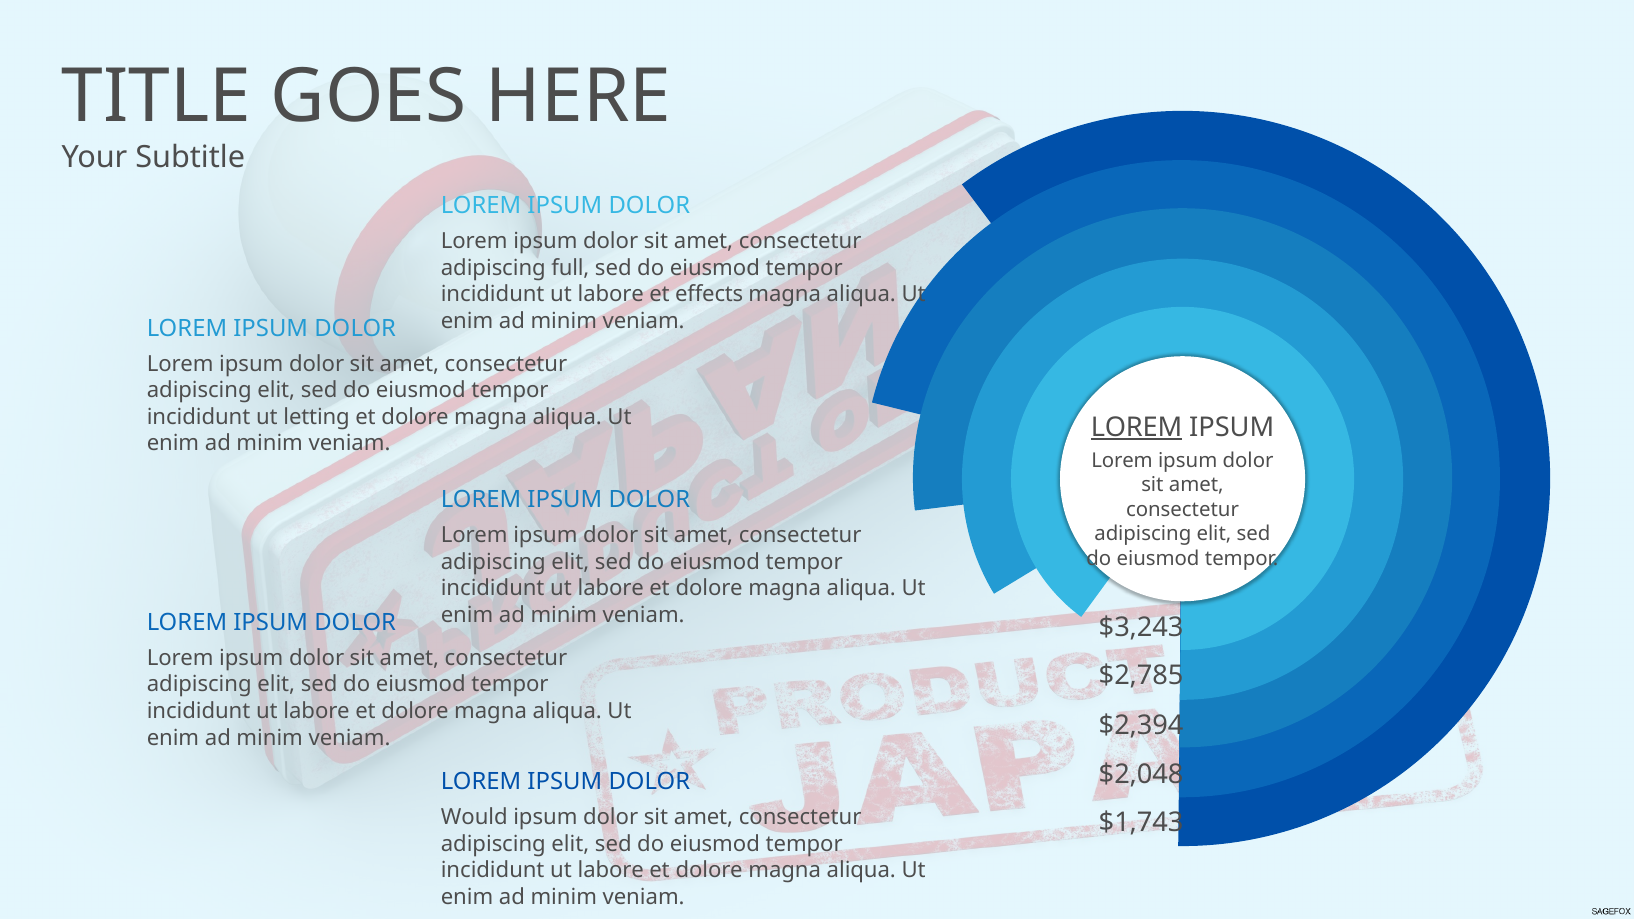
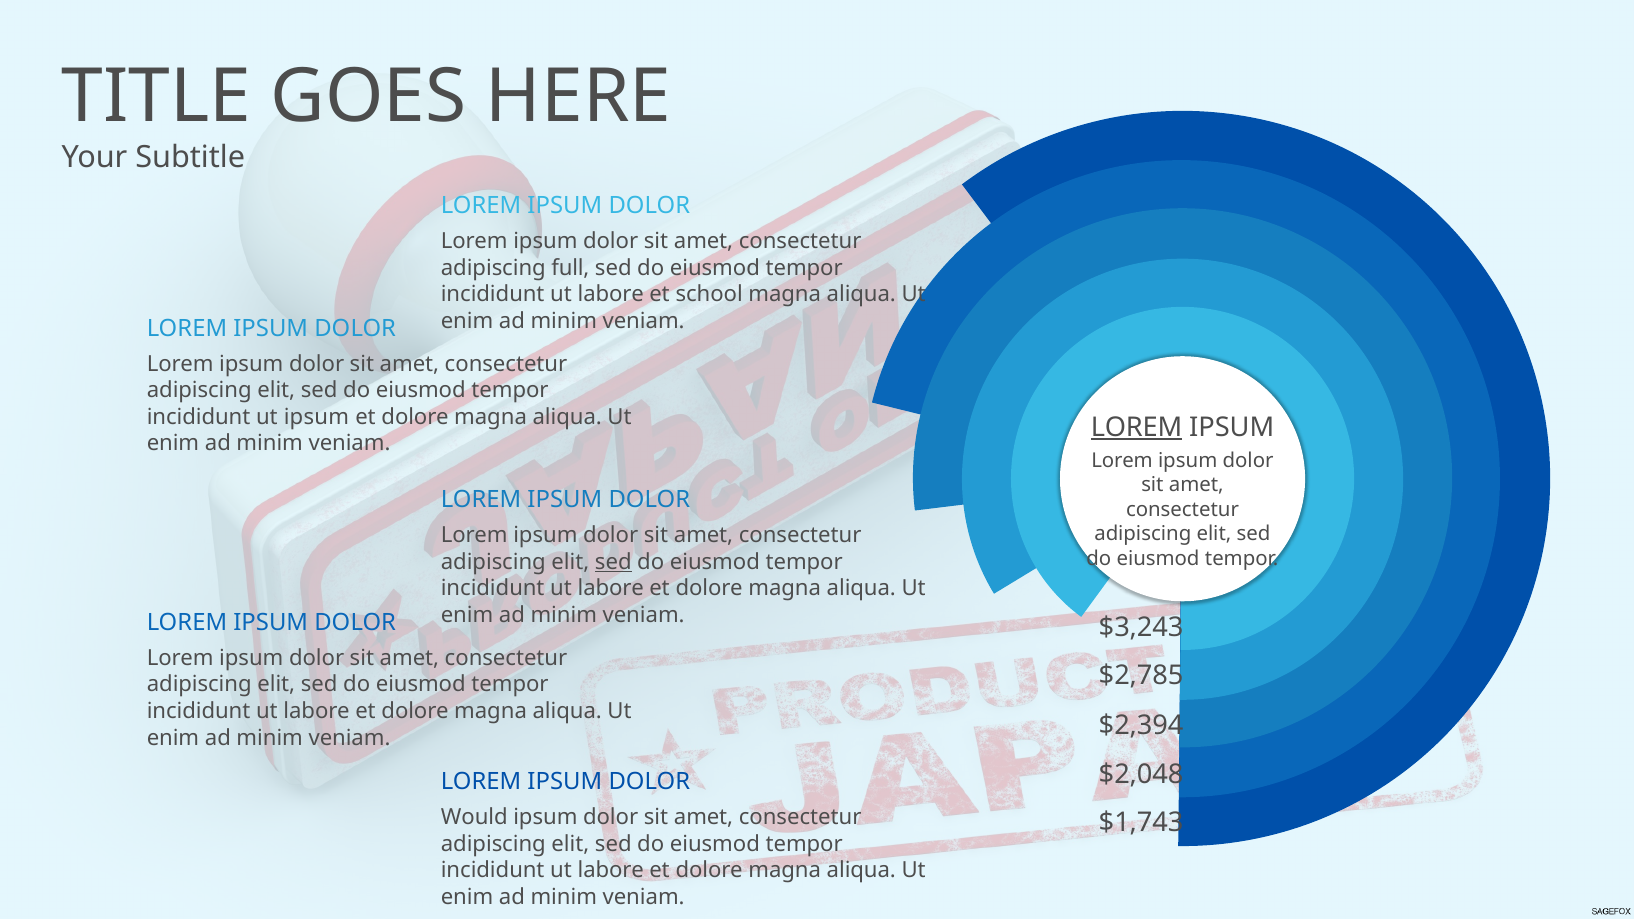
effects: effects -> school (709, 295)
ut letting: letting -> ipsum (316, 417)
sed underline: none -> present (613, 562)
